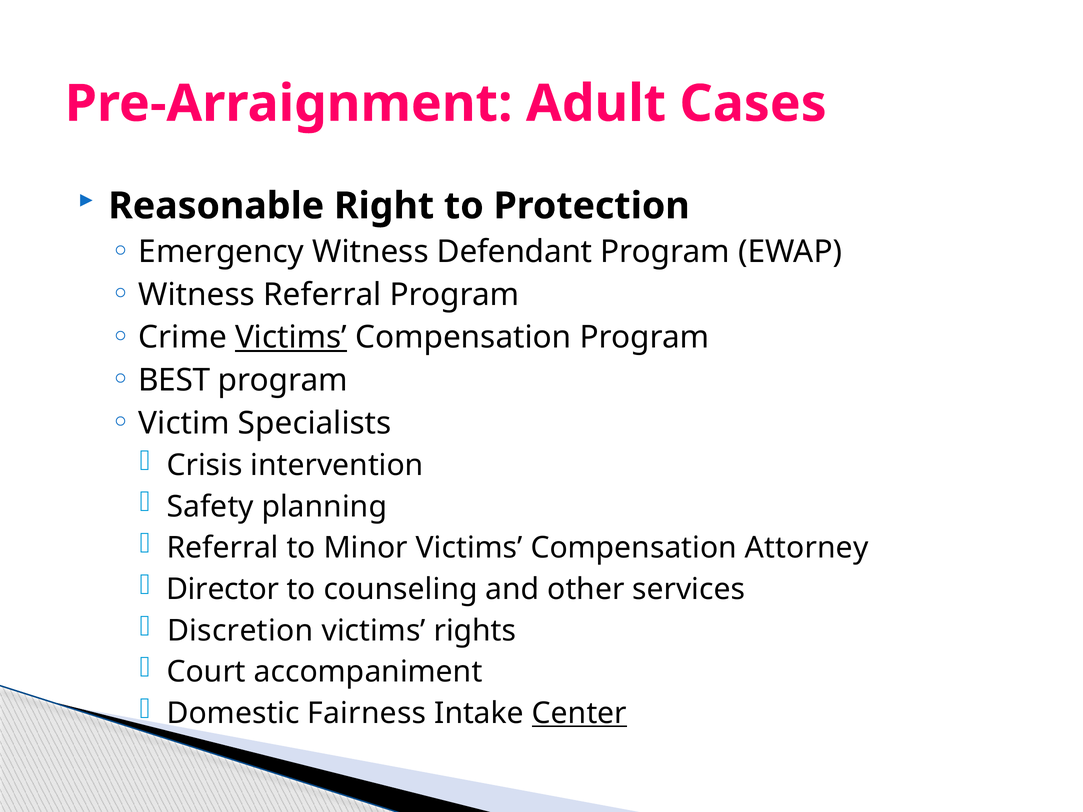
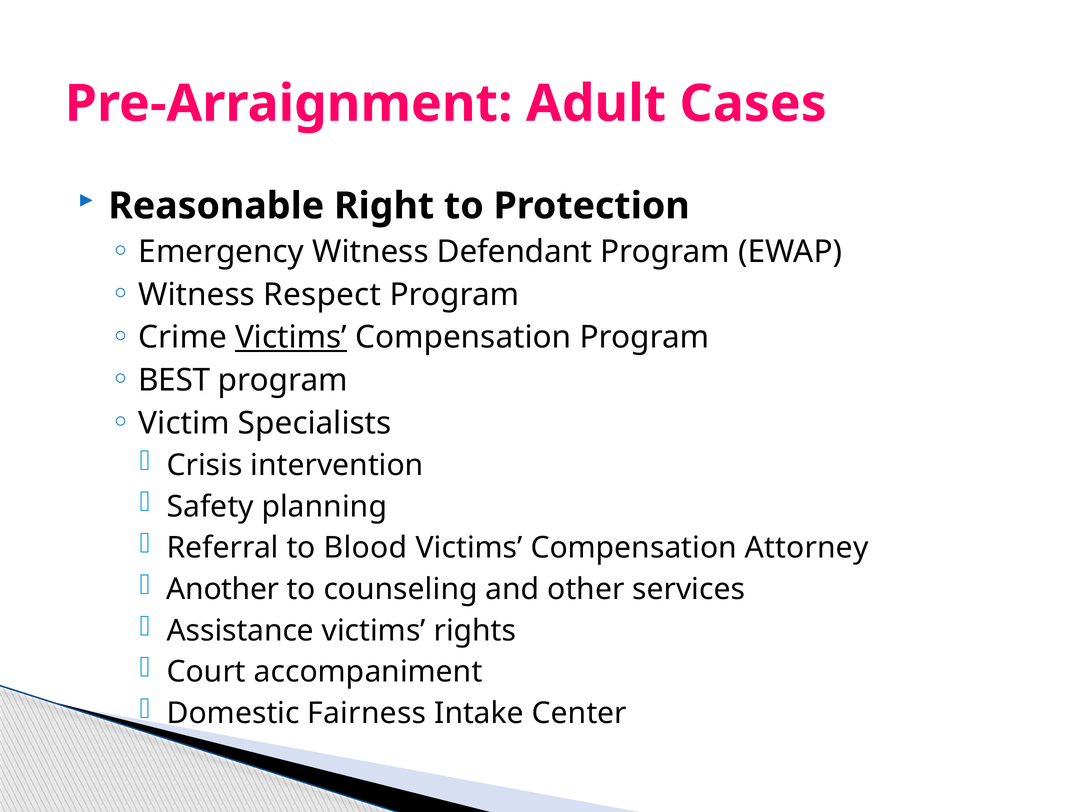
Witness Referral: Referral -> Respect (322, 295)
Minor: Minor -> Blood (366, 548)
Director: Director -> Another (223, 589)
Discretion: Discretion -> Assistance (240, 631)
Center underline: present -> none (579, 714)
